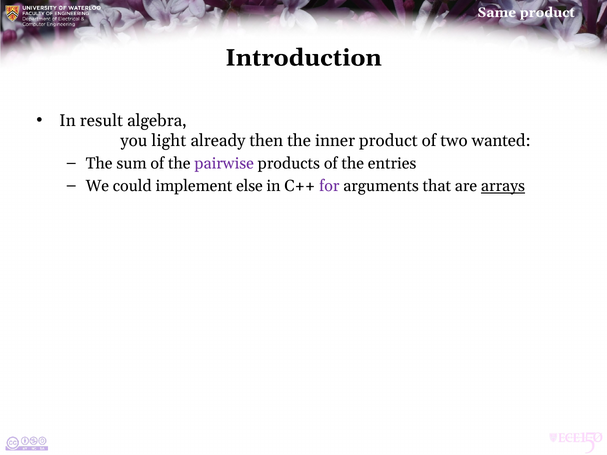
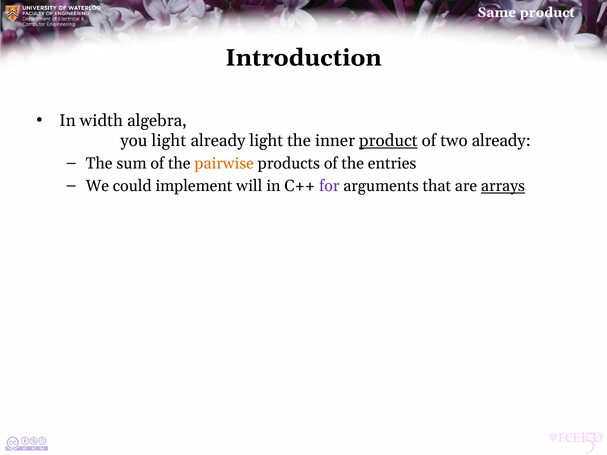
result: result -> width (101, 121)
already then: then -> light (266, 141)
product underline: none -> present (388, 141)
two wanted: wanted -> already (501, 141)
pairwise colour: purple -> orange (224, 164)
else: else -> will (249, 186)
